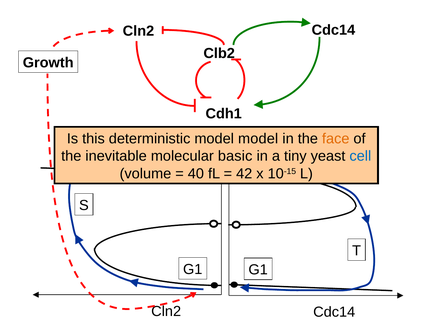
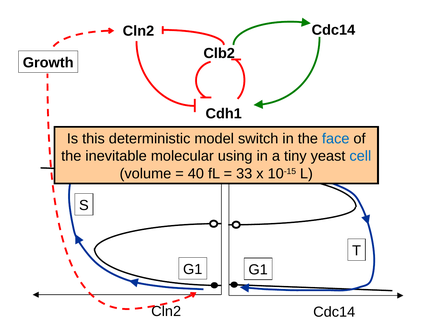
model: model -> switch (258, 139)
face colour: orange -> blue (336, 139)
basic: basic -> using (235, 156)
42: 42 -> 33 (244, 174)
